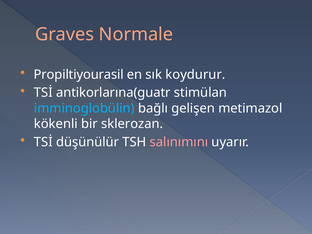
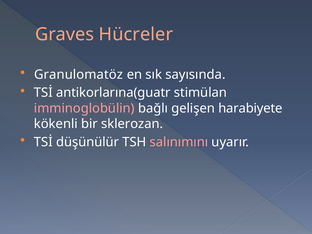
Normale: Normale -> Hücreler (136, 34)
Propiltiyourasil: Propiltiyourasil -> Granulomatöz (79, 74)
koydurur: koydurur -> sayısında (195, 74)
imminoglobülin colour: light blue -> pink (84, 108)
metimazol: metimazol -> harabiyete (250, 108)
